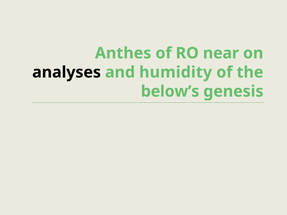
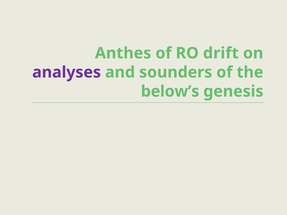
near: near -> drift (221, 53)
analyses colour: black -> purple (67, 72)
humidity: humidity -> sounders (176, 72)
